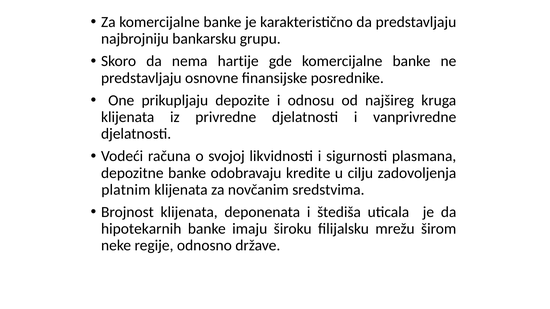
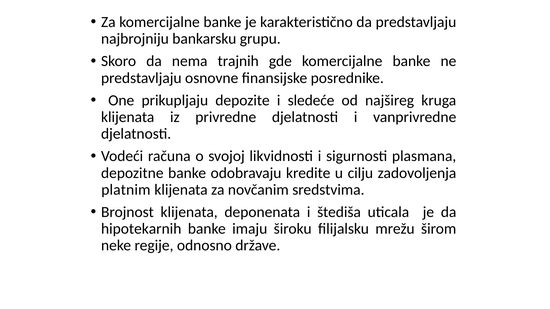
hartije: hartije -> trajnih (238, 61)
odnosu: odnosu -> sledeće (311, 100)
